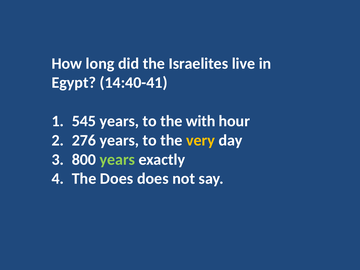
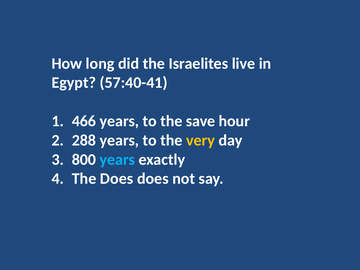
14:40-41: 14:40-41 -> 57:40-41 (134, 83)
545: 545 -> 466 (84, 121)
with: with -> save (201, 121)
276: 276 -> 288 (84, 140)
years colour: light green -> light blue (117, 160)
